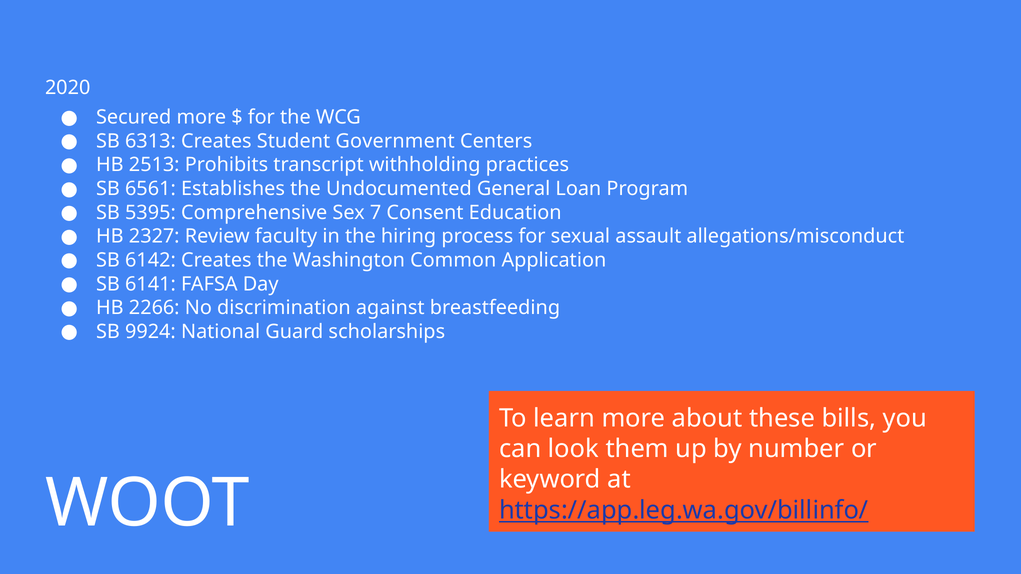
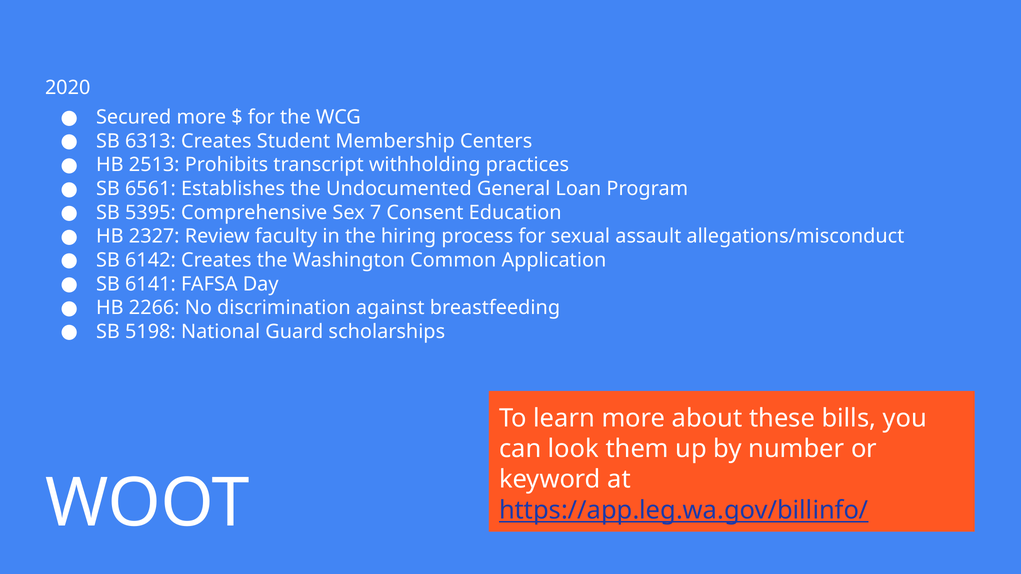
Government: Government -> Membership (395, 141)
9924: 9924 -> 5198 (150, 332)
